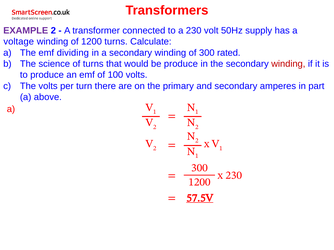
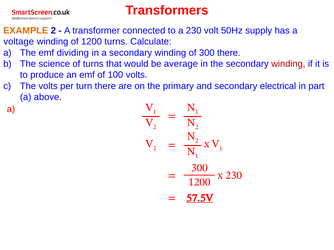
EXAMPLE colour: purple -> orange (26, 31)
300 rated: rated -> there (229, 53)
be produce: produce -> average (181, 64)
amperes: amperes -> electrical (278, 86)
